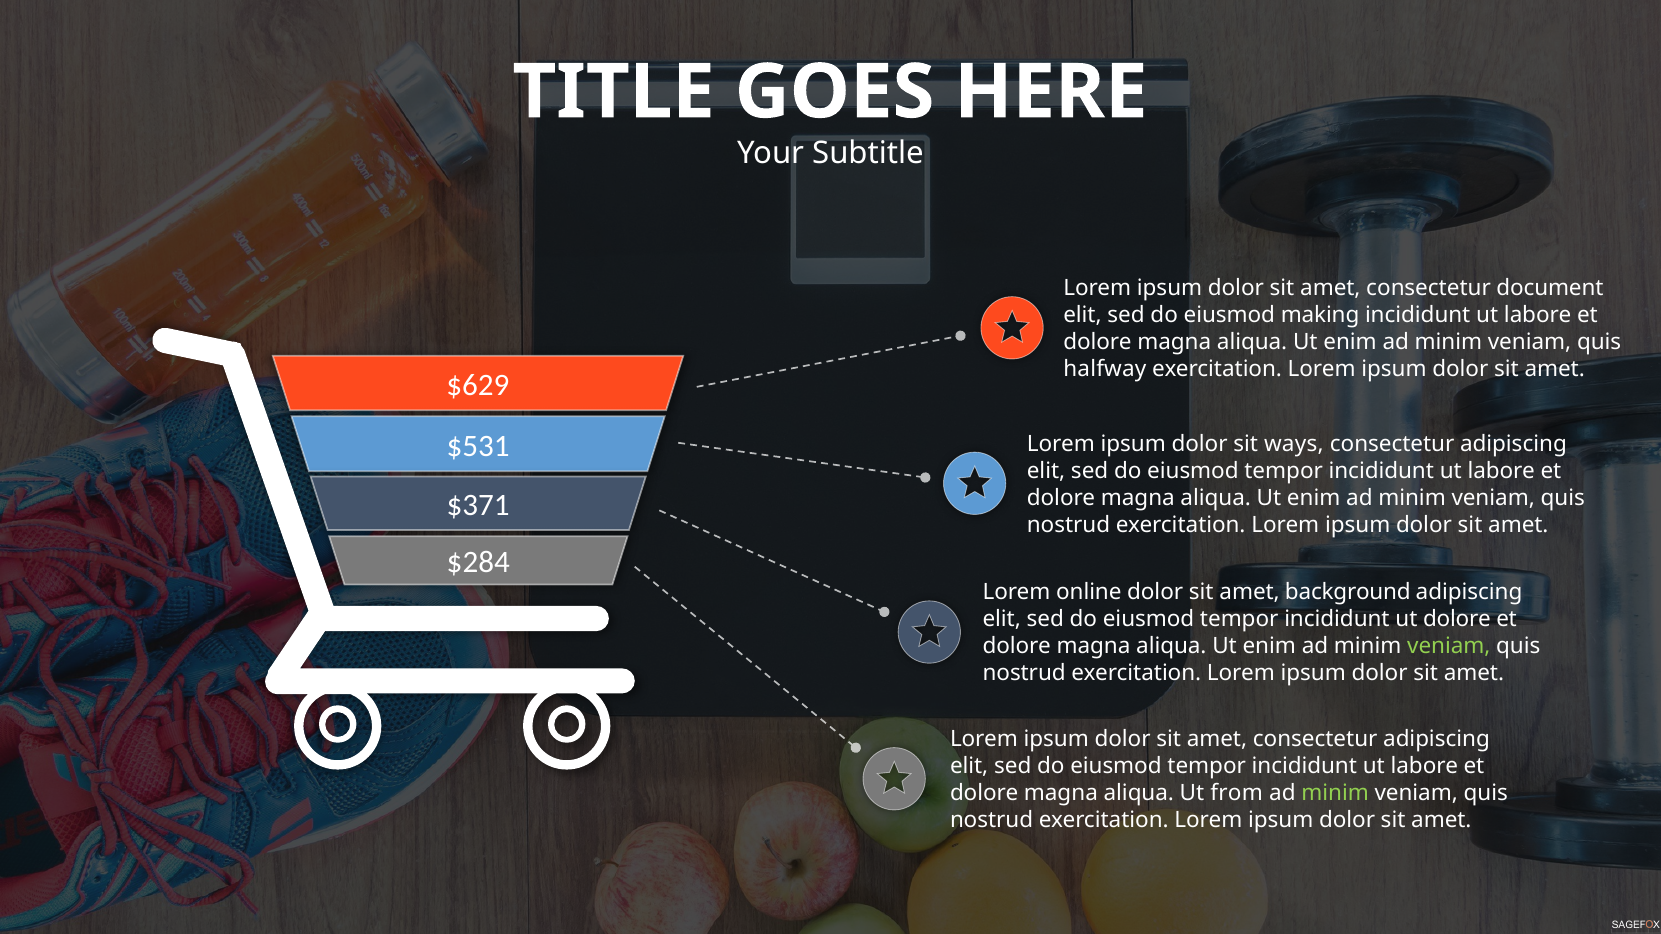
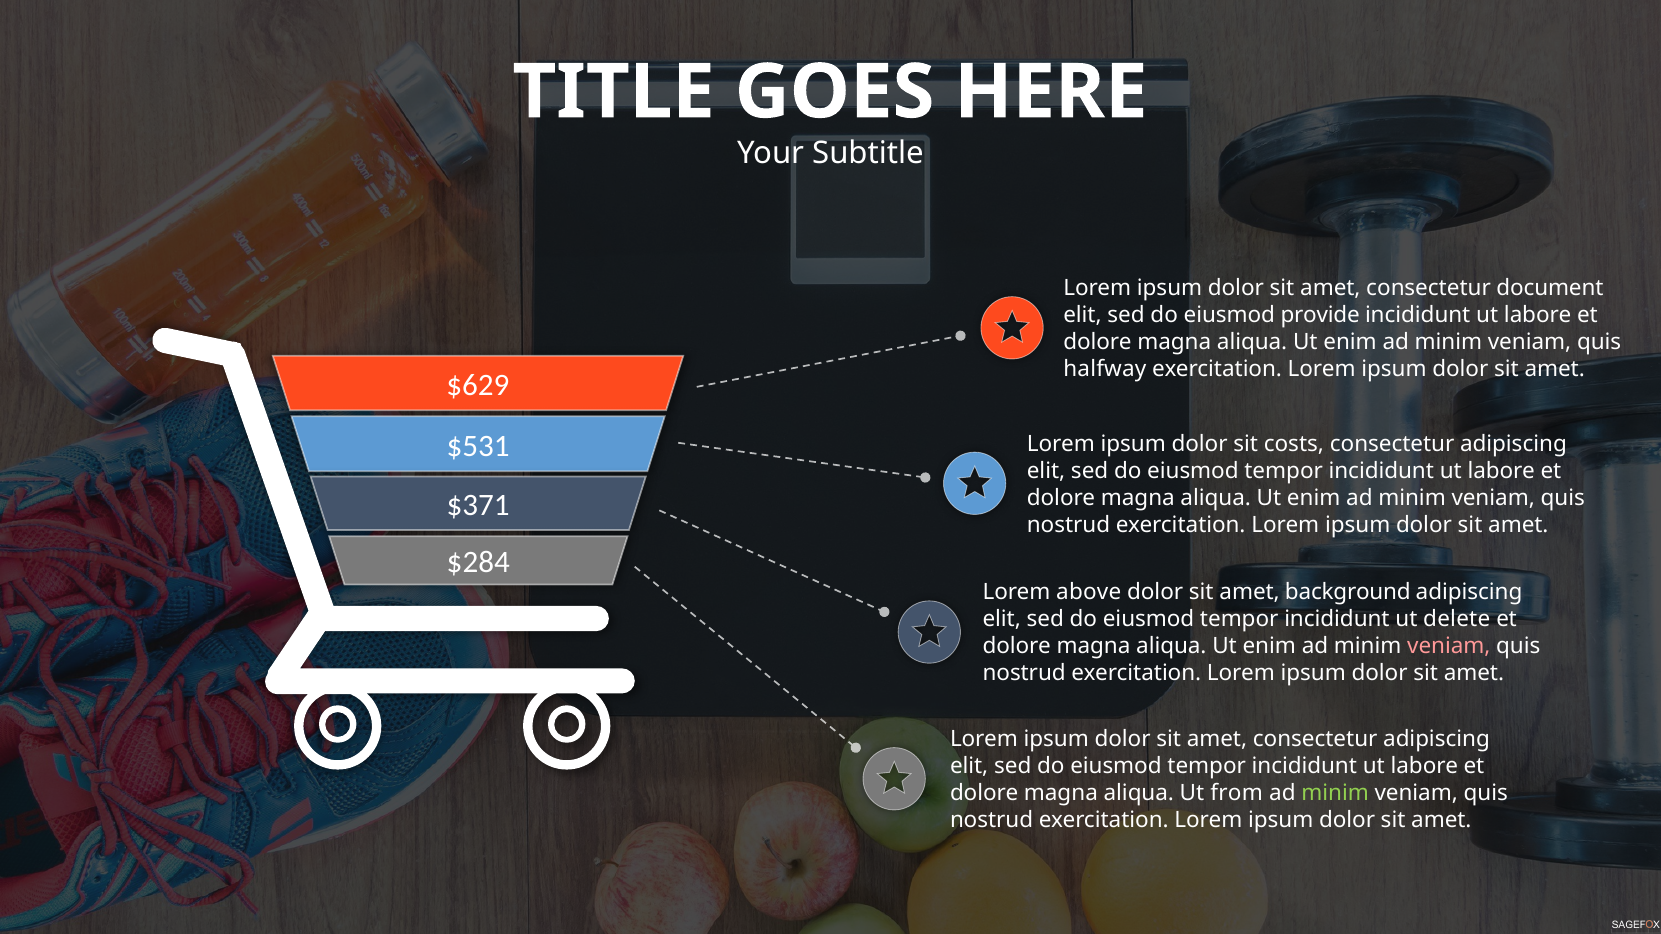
making: making -> provide (1320, 315)
ways: ways -> costs (1294, 444)
online: online -> above (1089, 592)
ut dolore: dolore -> delete (1457, 619)
veniam colour: light green -> pink (1449, 646)
